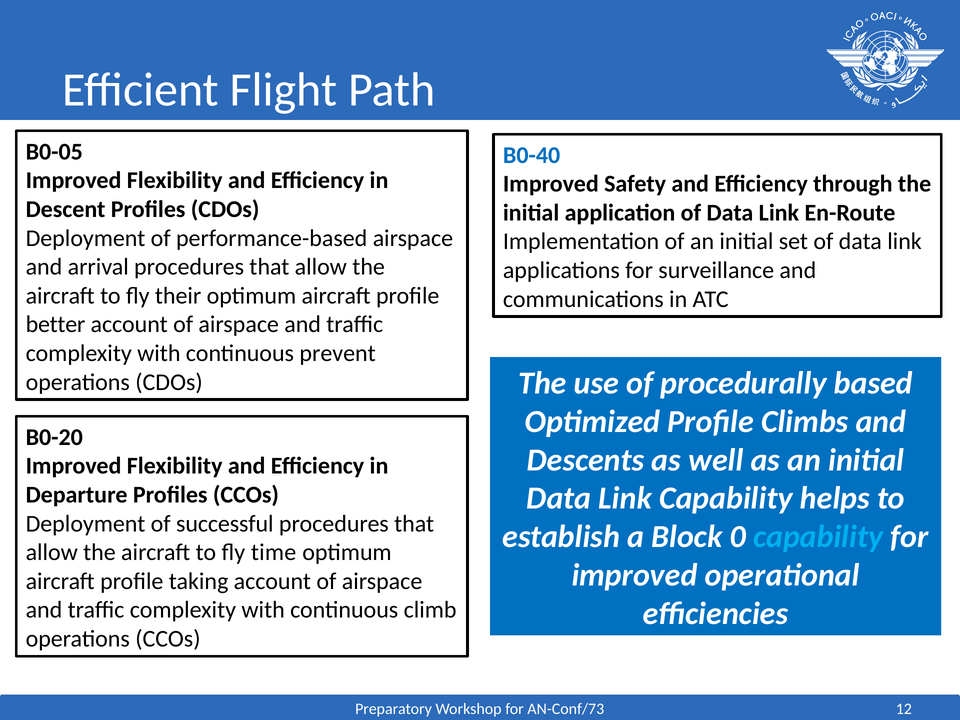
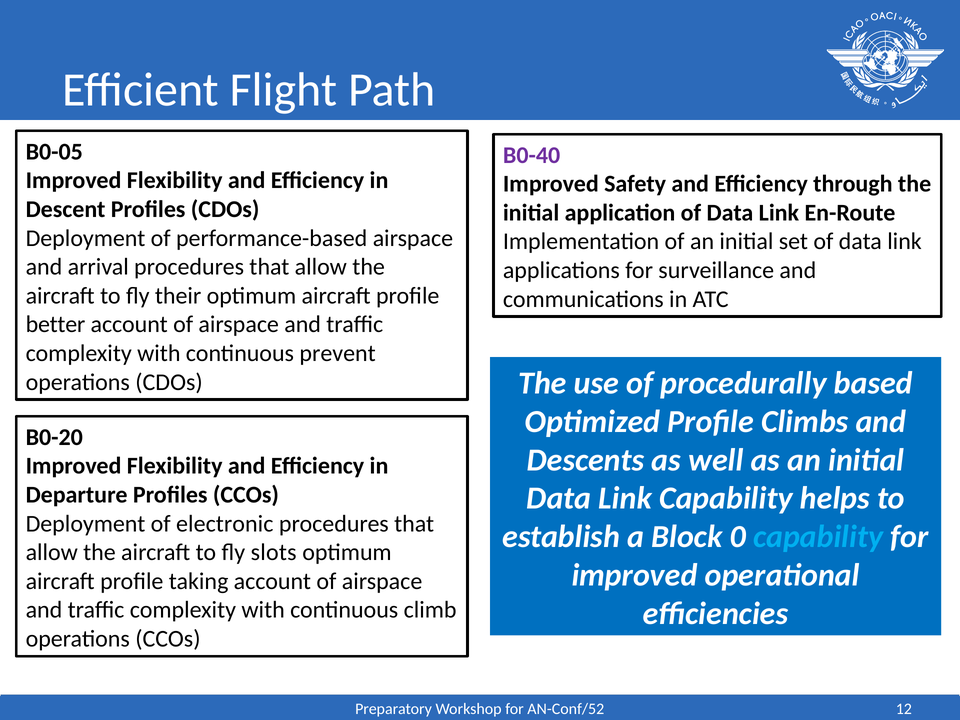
B0-40 colour: blue -> purple (532, 155)
successful: successful -> electronic (225, 524)
time: time -> slots (274, 552)
AN-Conf/73: AN-Conf/73 -> AN-Conf/52 (566, 709)
